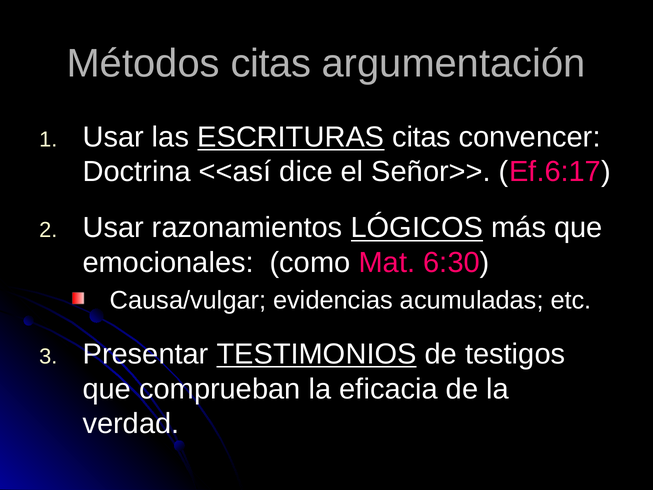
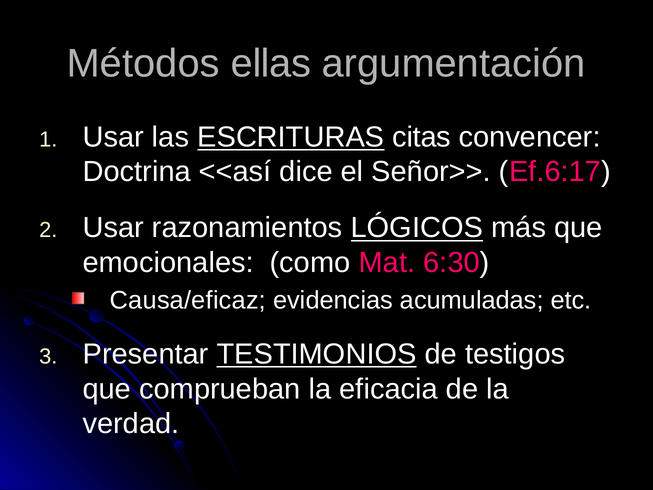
Métodos citas: citas -> ellas (271, 63)
Causa/vulgar: Causa/vulgar -> Causa/eficaz (188, 300)
